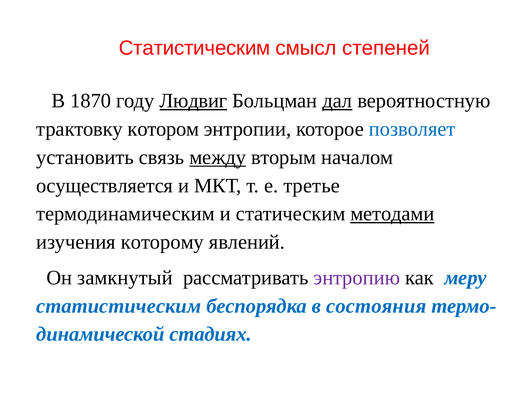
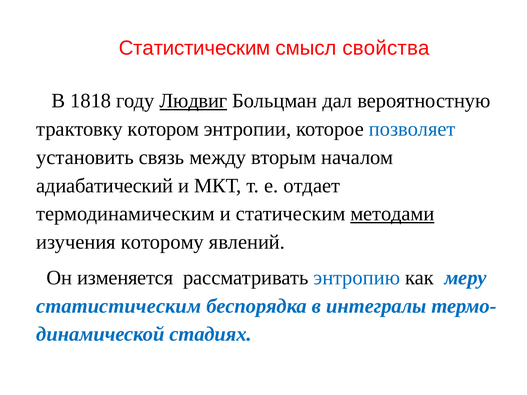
степеней: степеней -> свойства (386, 48)
1870: 1870 -> 1818 (91, 101)
дал underline: present -> none (337, 101)
между underline: present -> none (218, 157)
осуществляется: осуществляется -> адиабатический (105, 186)
третье: третье -> отдает (312, 186)
замкнутый: замкнутый -> изменяется (125, 278)
энтропию colour: purple -> blue (357, 278)
состояния: состояния -> интегралы (376, 306)
